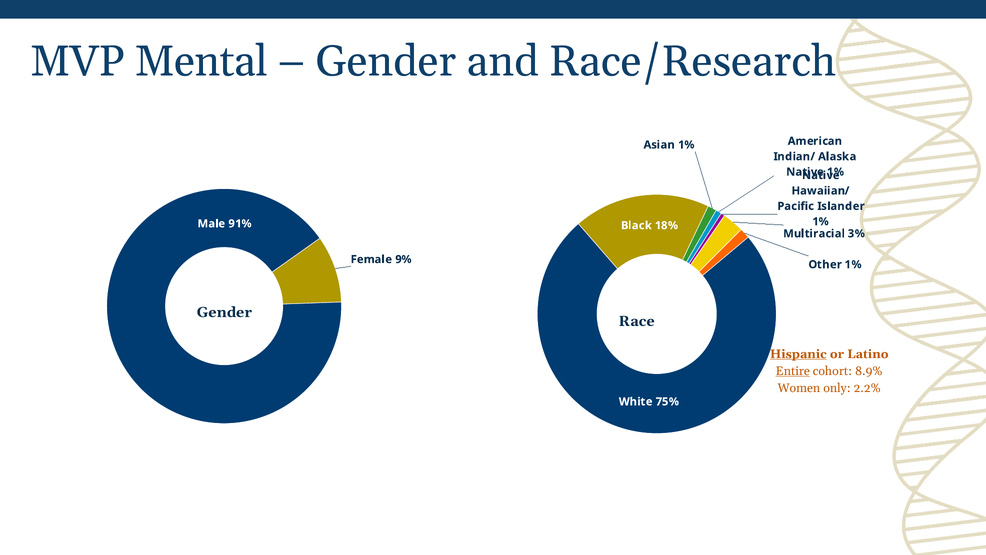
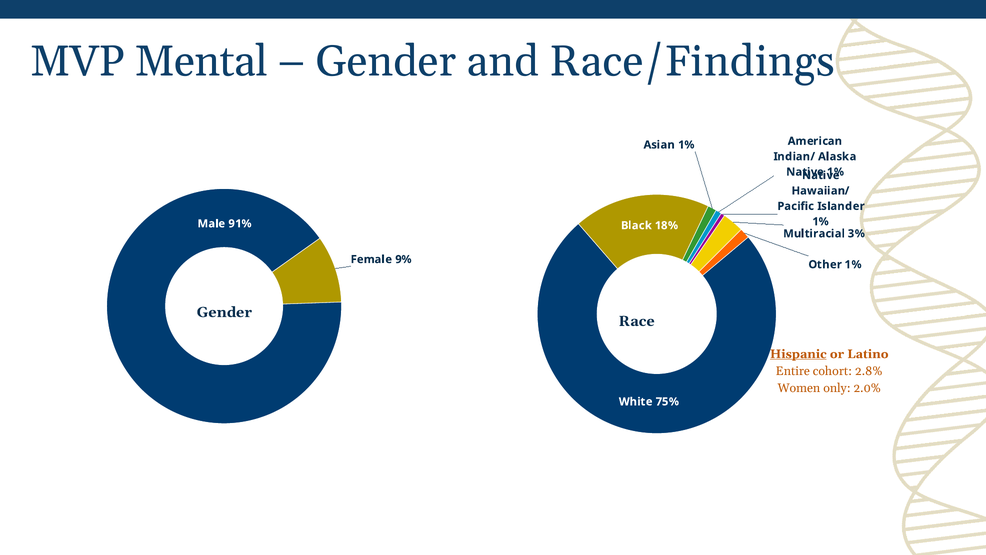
Race/Research: Race/Research -> Race/Findings (693, 62)
Entire underline: present -> none (793, 371)
8.9%: 8.9% -> 2.8% (869, 371)
2.2%: 2.2% -> 2.0% (867, 388)
